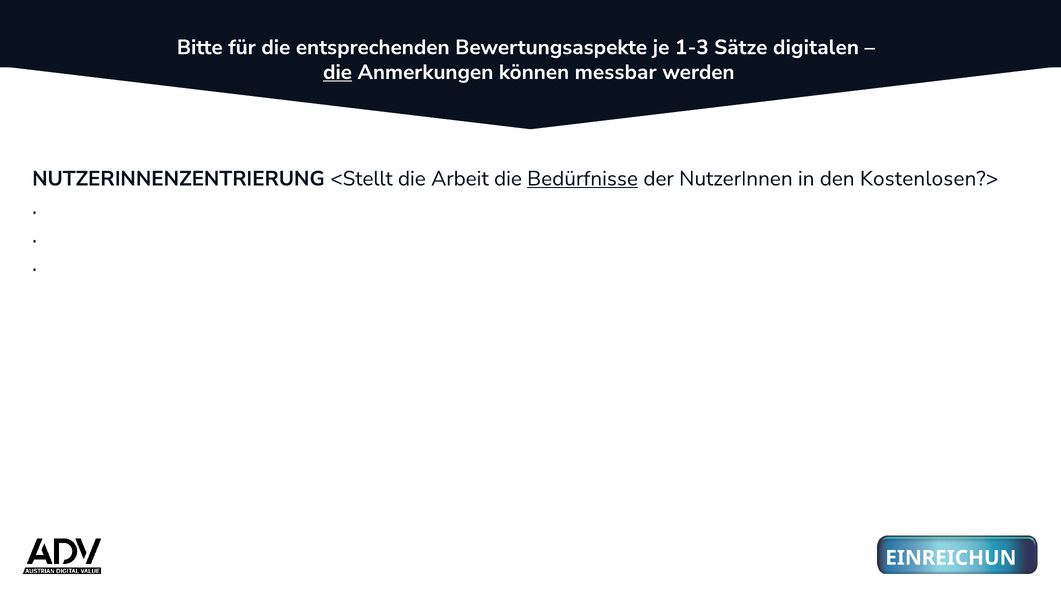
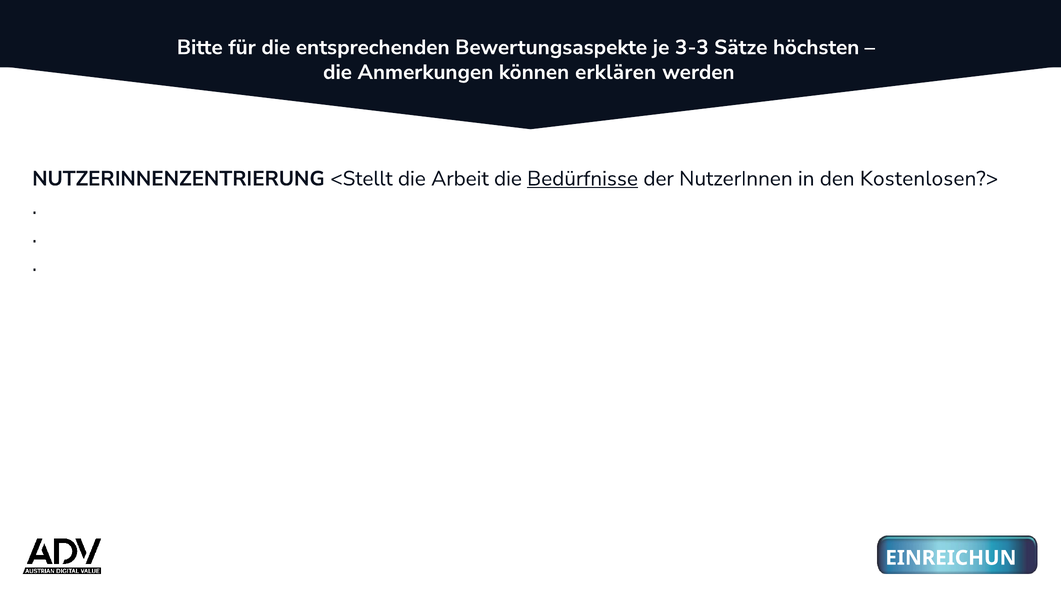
1-3: 1-3 -> 3-3 (692, 47)
digitalen: digitalen -> höchsten (816, 47)
die underline: present -> none (338, 72)
messbar: messbar -> erklären (616, 72)
